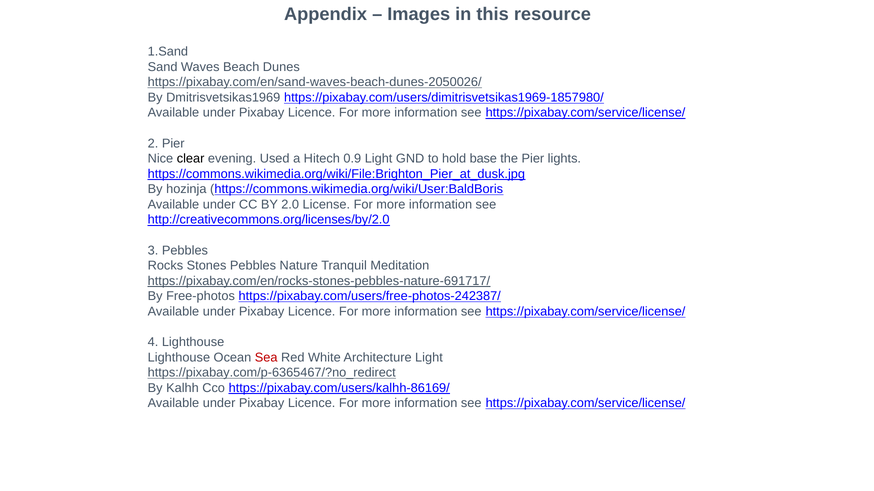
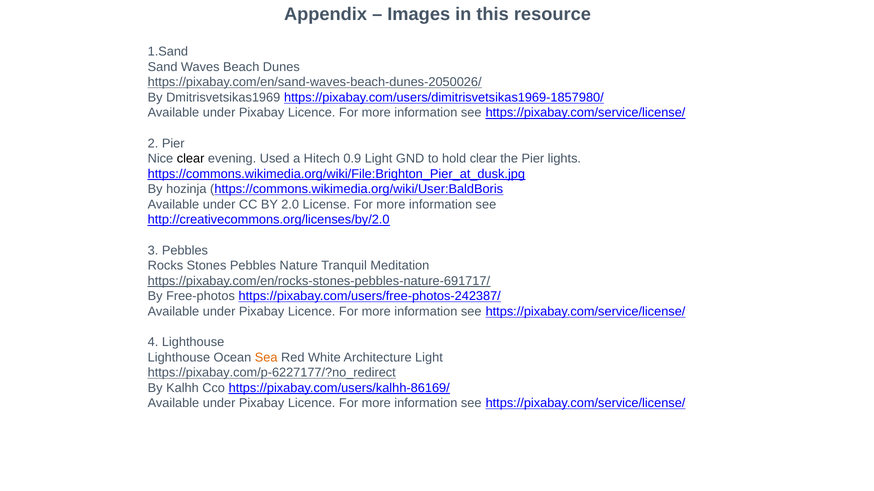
hold base: base -> clear (483, 159)
Sea colour: red -> orange (266, 358)
https://pixabay.com/p-6365467/?no_redirect: https://pixabay.com/p-6365467/?no_redirect -> https://pixabay.com/p-6227177/?no_redirect (272, 373)
